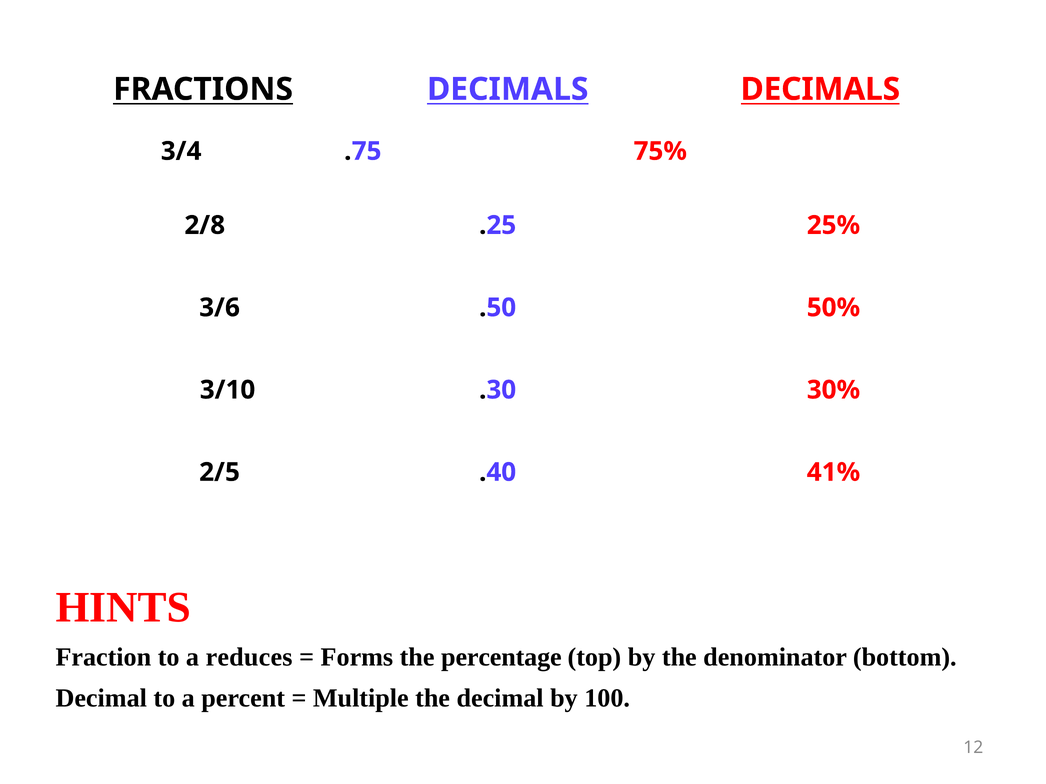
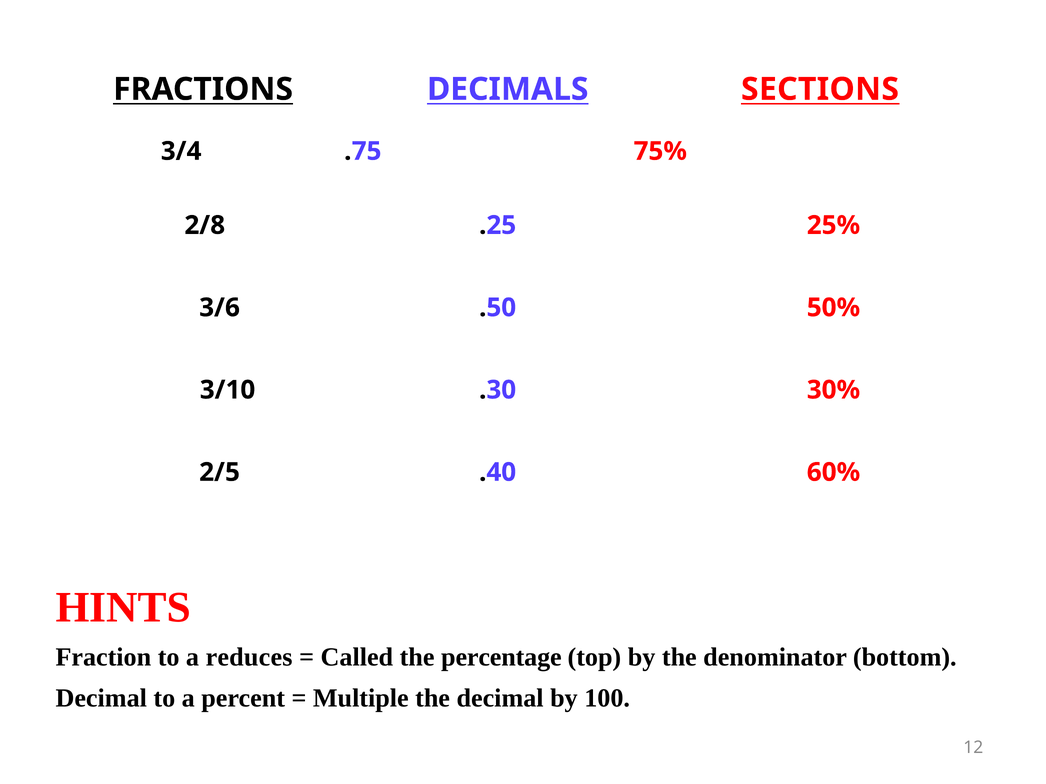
DECIMALS DECIMALS: DECIMALS -> SECTIONS (820, 89)
41%: 41% -> 60% (833, 473)
Forms: Forms -> Called (357, 658)
